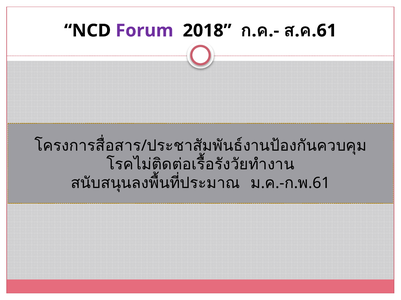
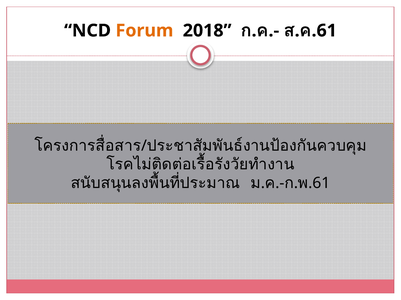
Forum colour: purple -> orange (144, 31)
